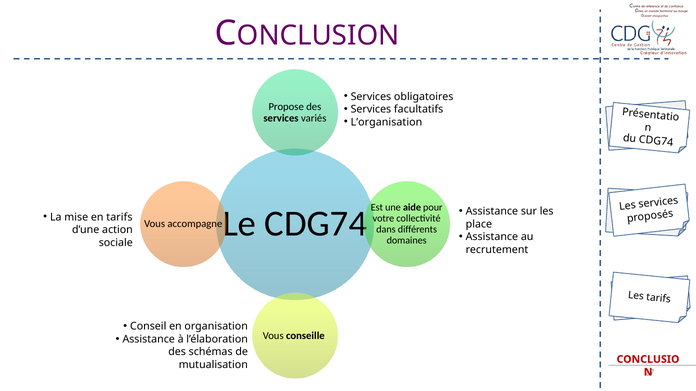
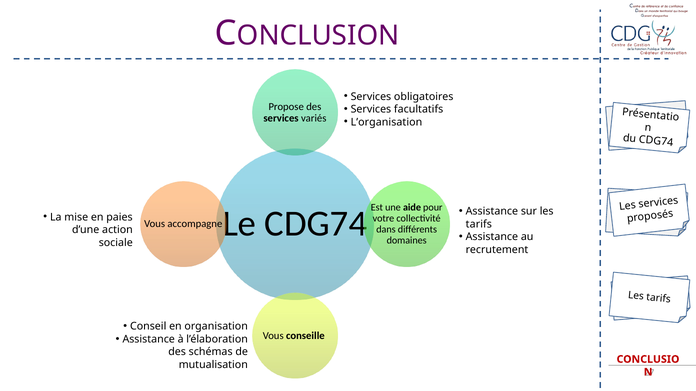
en tarifs: tarifs -> paies (120, 217)
place: place -> tarifs (479, 225)
